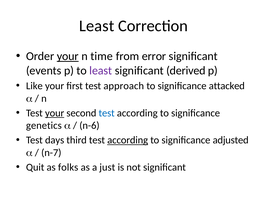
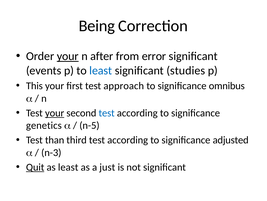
Least: Least -> Being (97, 26)
time: time -> after (102, 56)
least colour: purple -> blue (101, 70)
derived: derived -> studies (186, 70)
Like: Like -> This (34, 86)
attacked: attacked -> omnibus (227, 86)
n-6: n-6 -> n-5 (89, 125)
days: days -> than (55, 140)
according underline: present -> none (128, 140)
n-7: n-7 -> n-3 (51, 152)
Quit underline: none -> present (35, 167)
as folks: folks -> least (68, 167)
